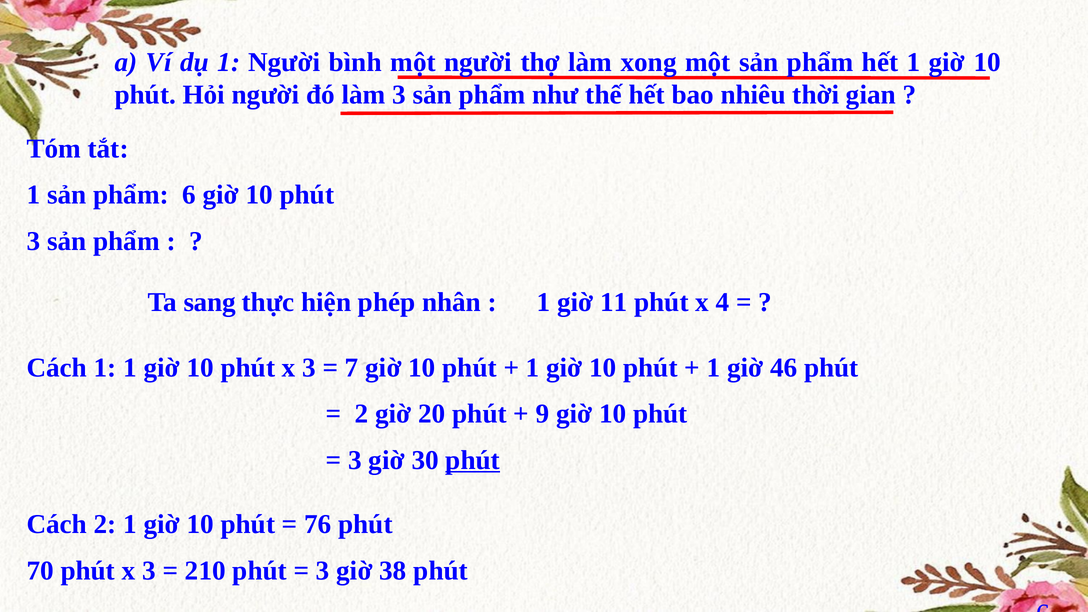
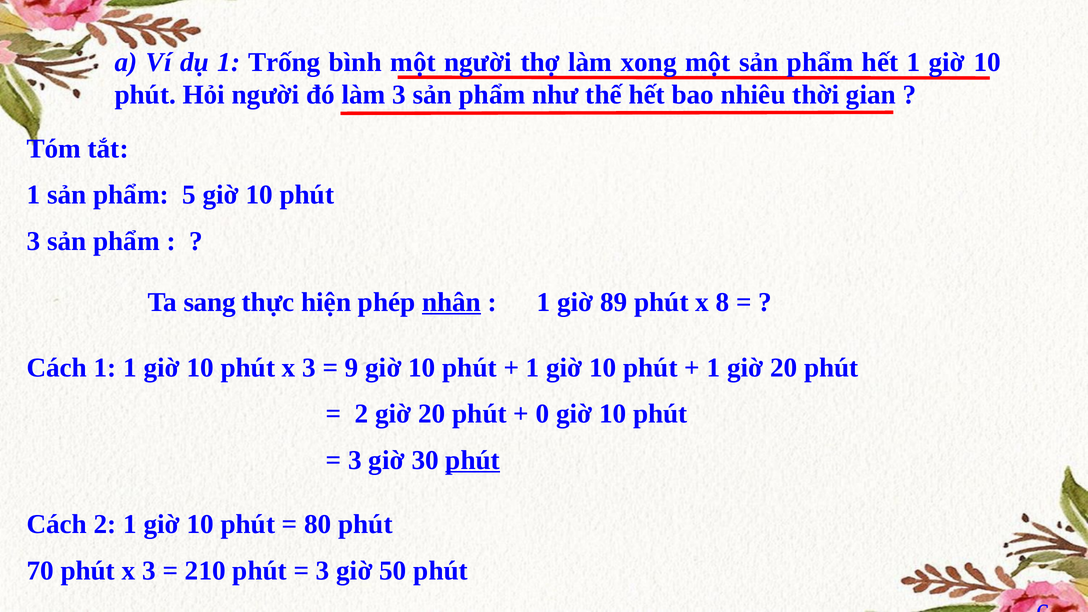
1 Người: Người -> Trống (284, 62)
phẩm 6: 6 -> 5 (189, 195)
nhân underline: none -> present (452, 302)
11: 11 -> 89 (614, 302)
4: 4 -> 8 (723, 302)
7: 7 -> 9 (352, 368)
1 giờ 46: 46 -> 20 (784, 368)
9: 9 -> 0 (543, 414)
76: 76 -> 80 (318, 524)
38: 38 -> 50 (393, 571)
